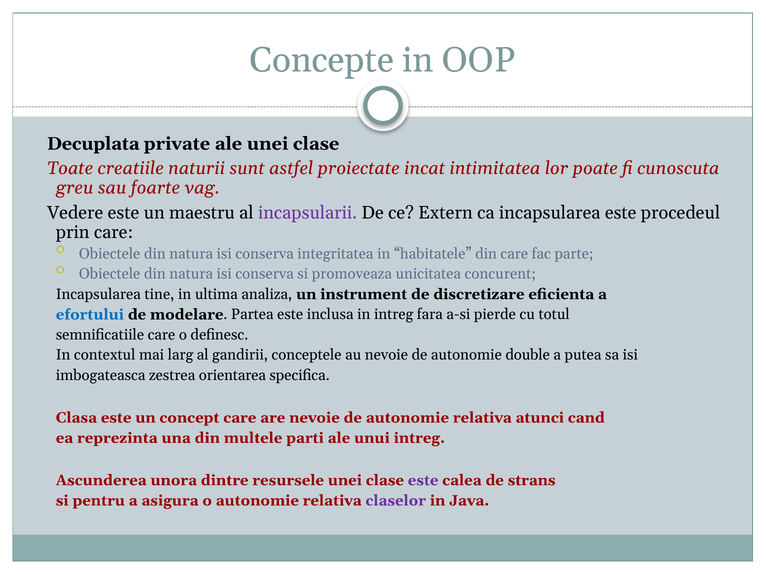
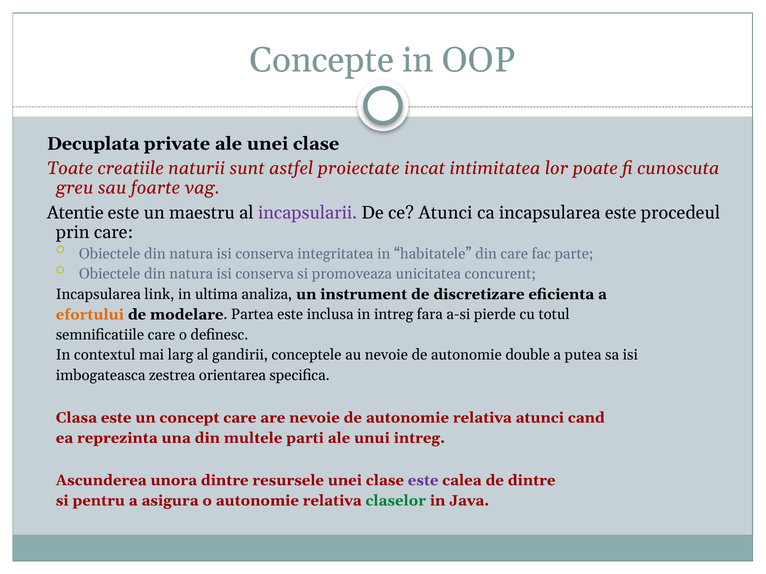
Vedere: Vedere -> Atentie (75, 213)
ce Extern: Extern -> Atunci (445, 213)
tine: tine -> link (159, 294)
efortului colour: blue -> orange (90, 315)
de strans: strans -> dintre (532, 481)
claselor colour: purple -> green (396, 501)
